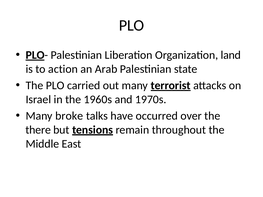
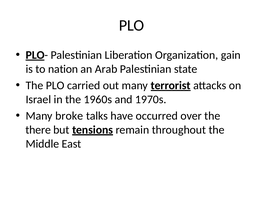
land: land -> gain (231, 55)
action: action -> nation (63, 69)
